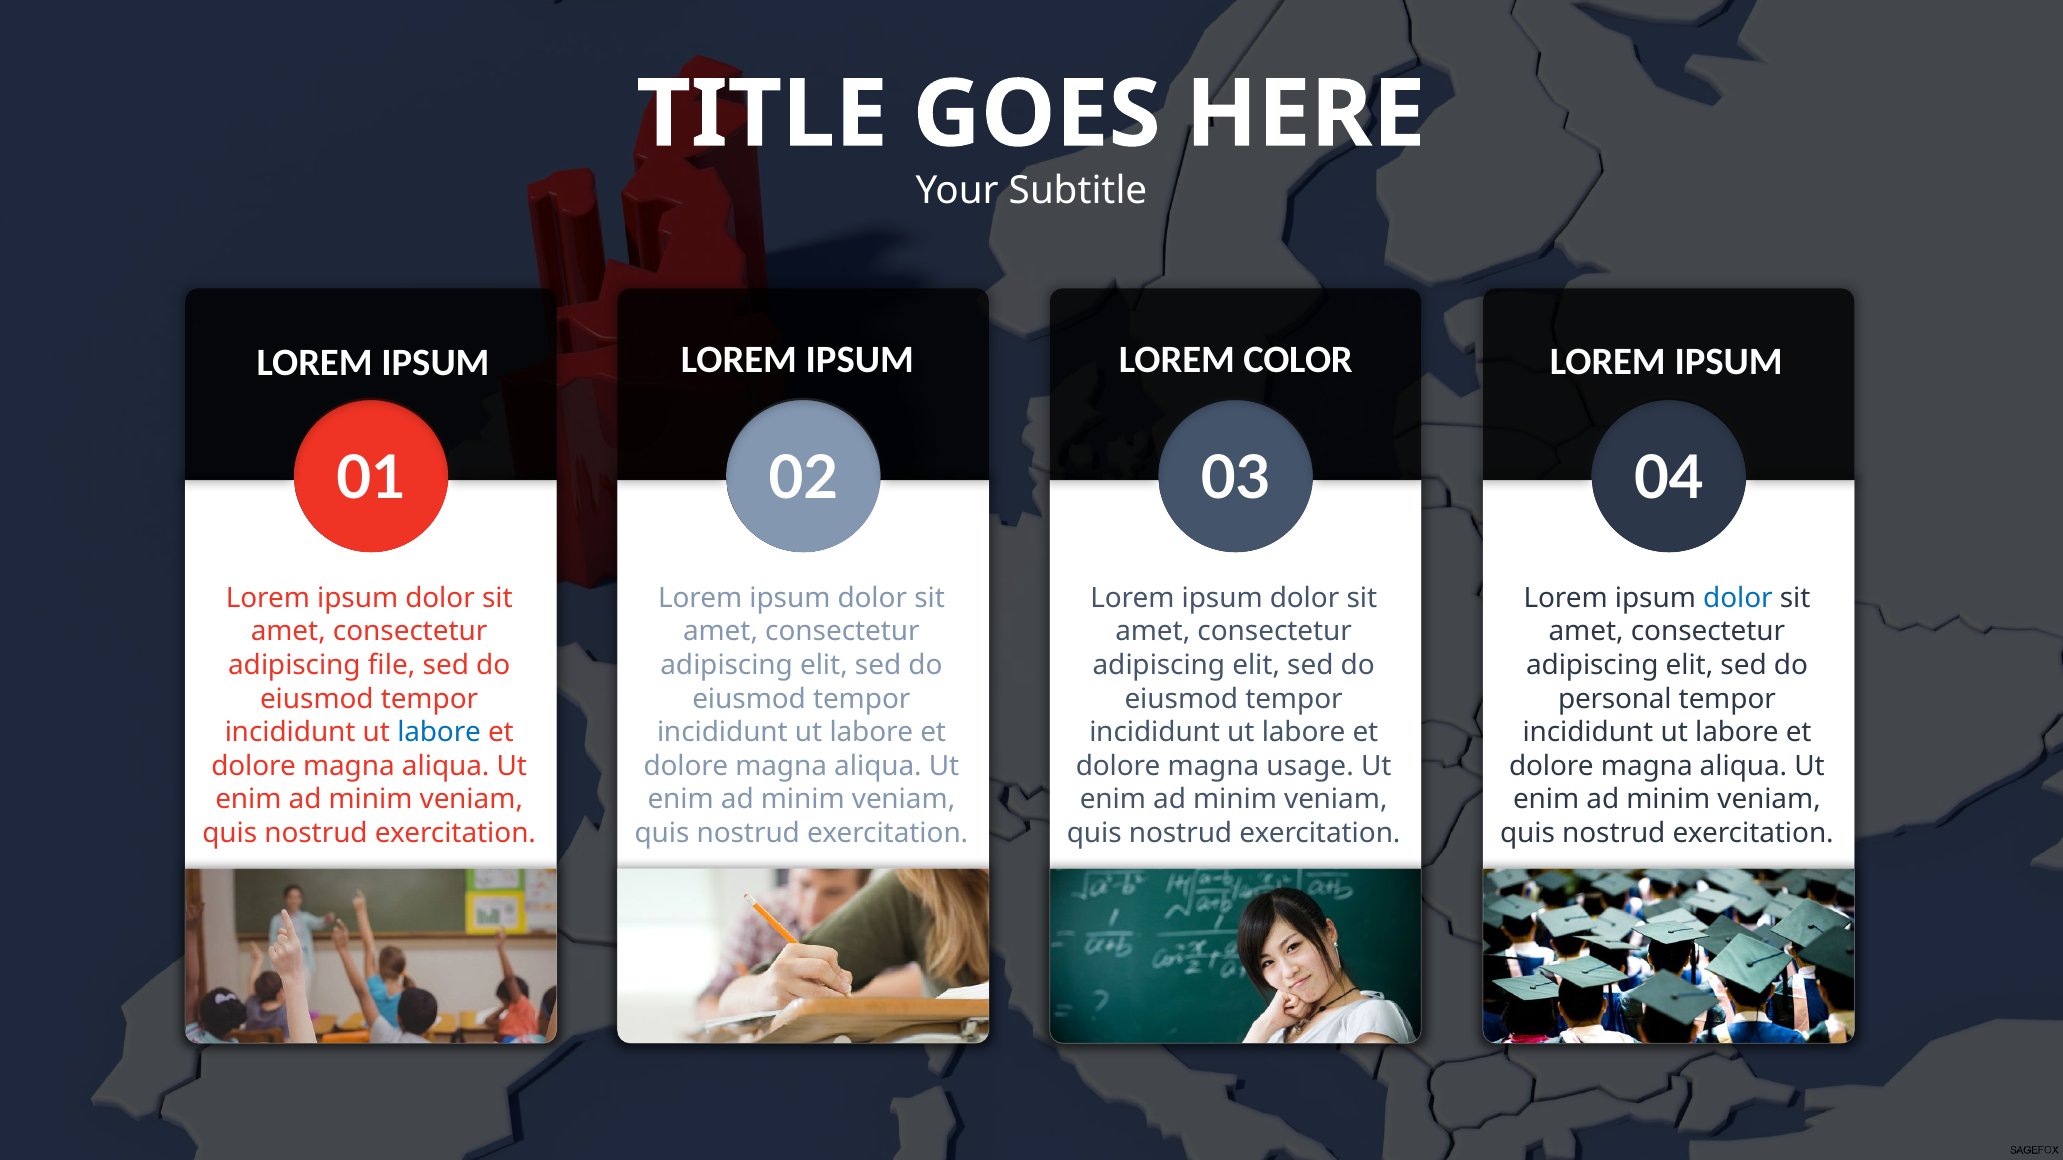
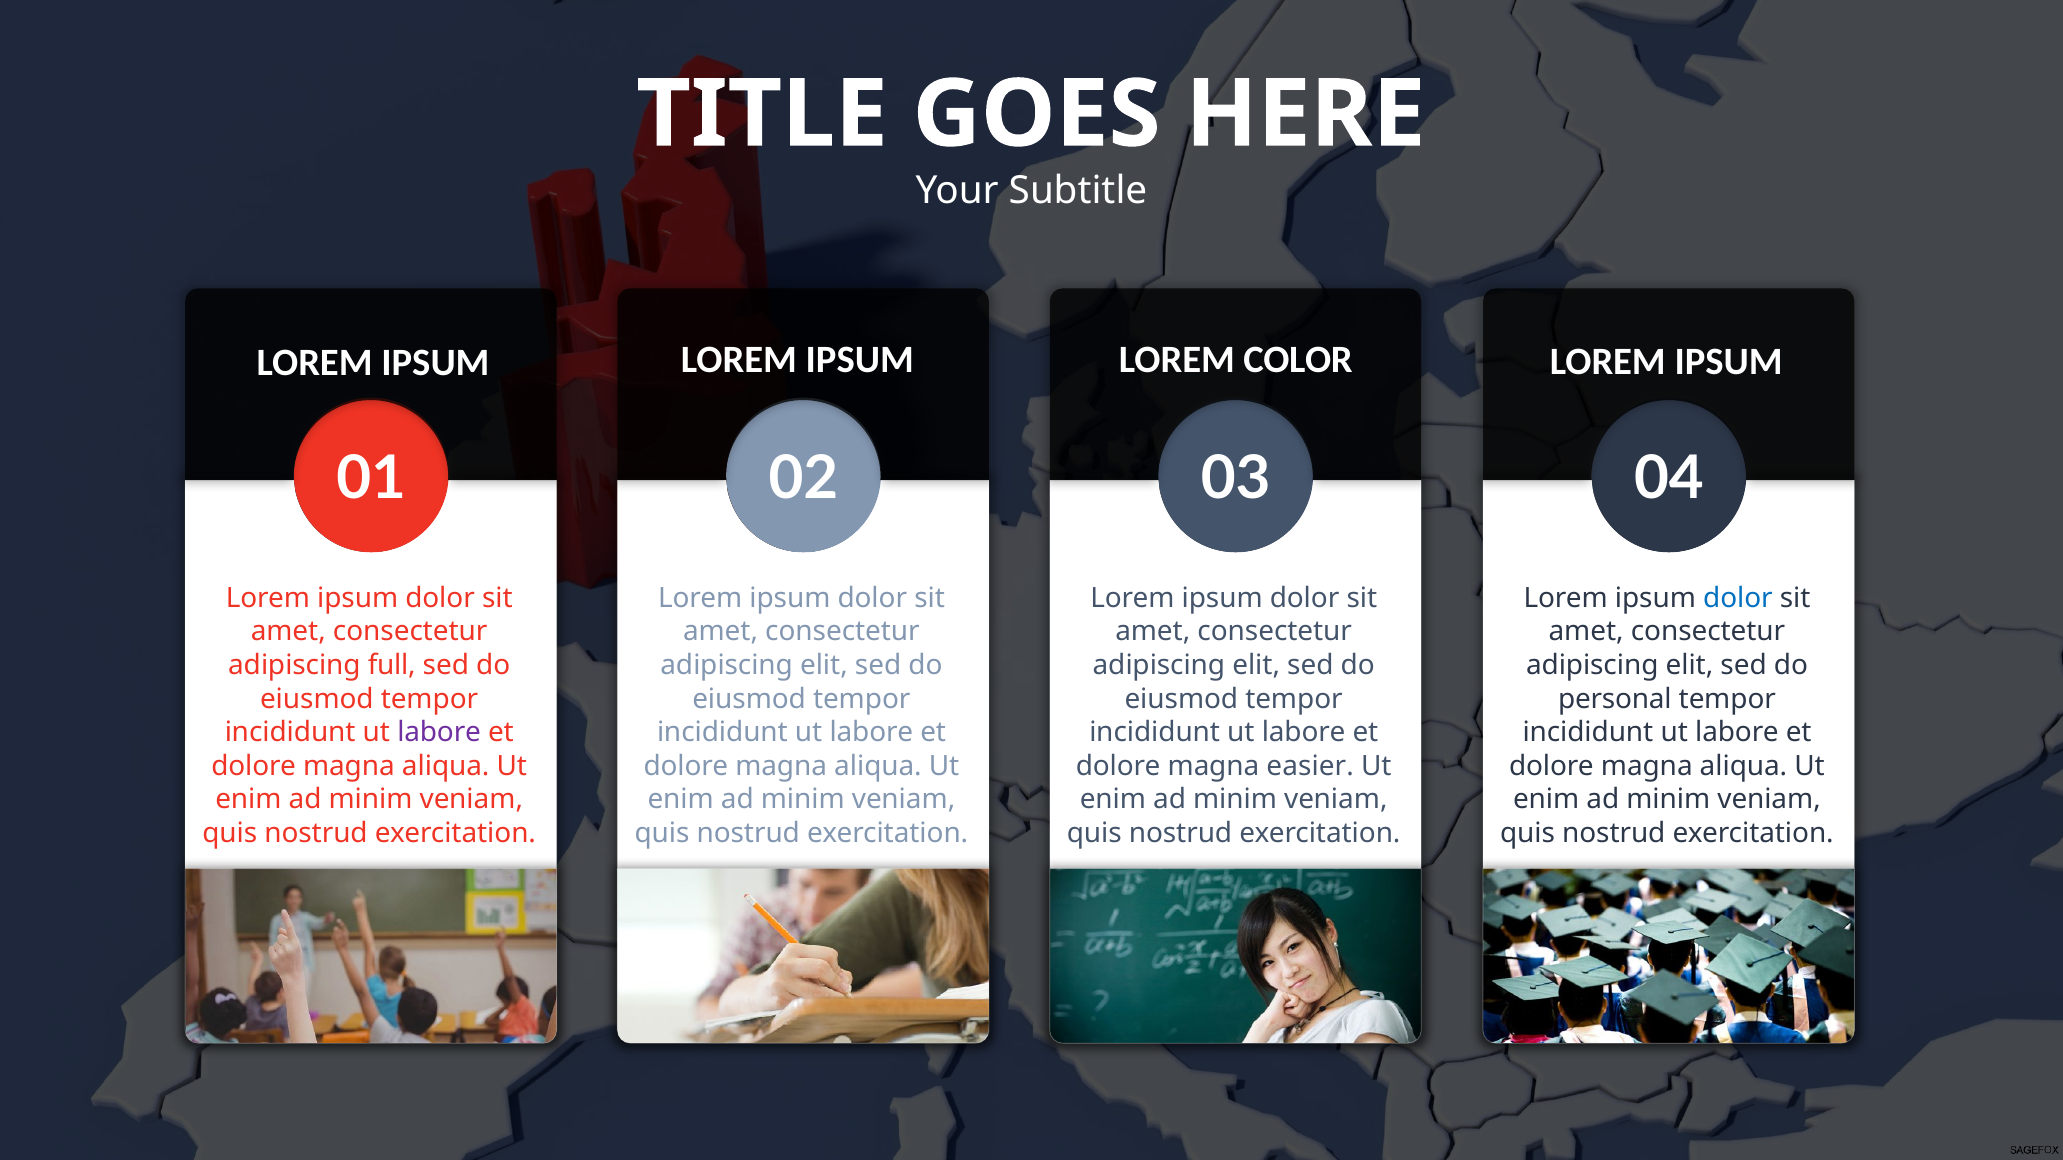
file: file -> full (392, 666)
labore colour: blue -> purple (439, 733)
usage: usage -> easier (1310, 766)
